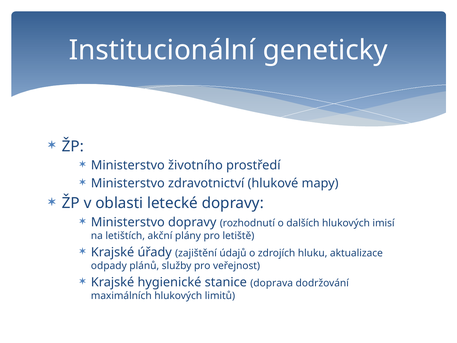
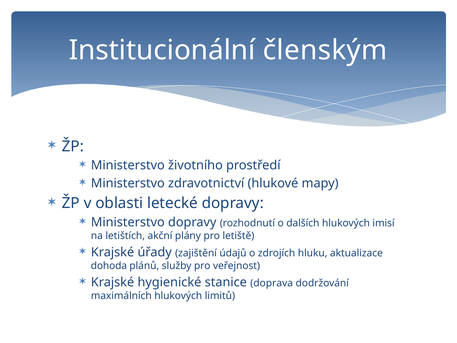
geneticky: geneticky -> členským (325, 50)
odpady: odpady -> dohoda (109, 266)
